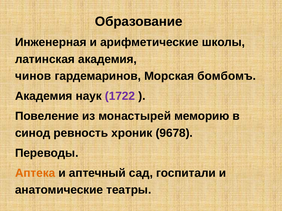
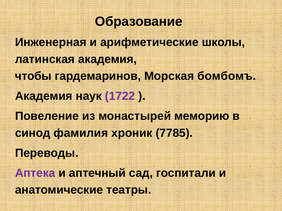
чинов: чинов -> чтобы (33, 76)
ревность: ревность -> фамилия (81, 133)
9678: 9678 -> 7785 (174, 133)
Аптека colour: orange -> purple (35, 173)
